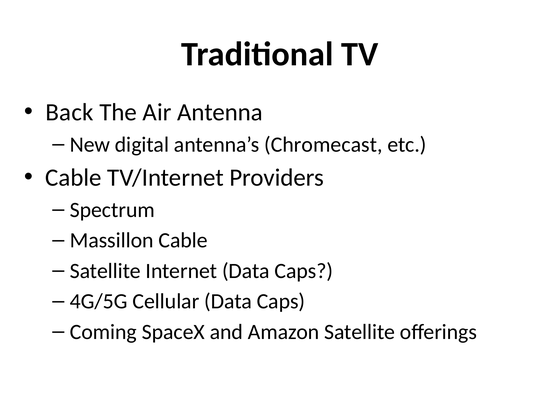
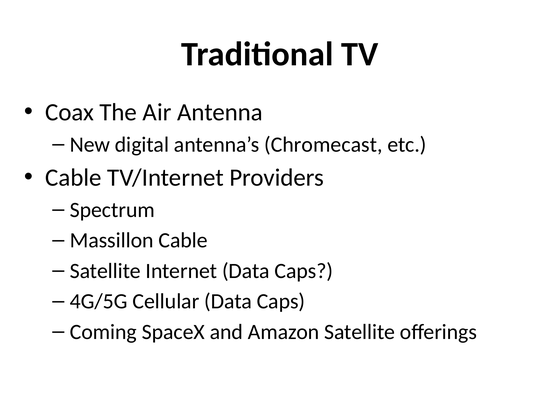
Back: Back -> Coax (70, 112)
